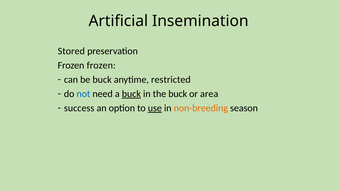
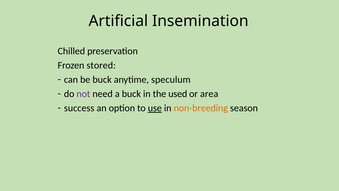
Stored: Stored -> Chilled (71, 51)
Frozen frozen: frozen -> stored (101, 65)
restricted: restricted -> speculum (171, 79)
not colour: blue -> purple (83, 94)
buck underline: present -> none (131, 94)
the buck: buck -> used (178, 94)
